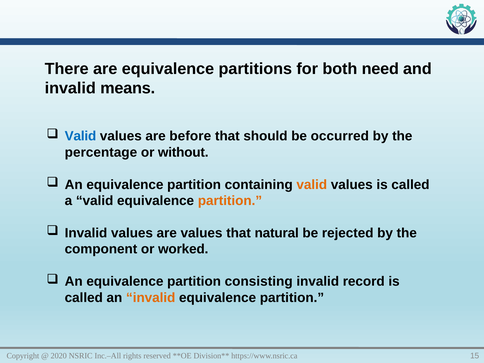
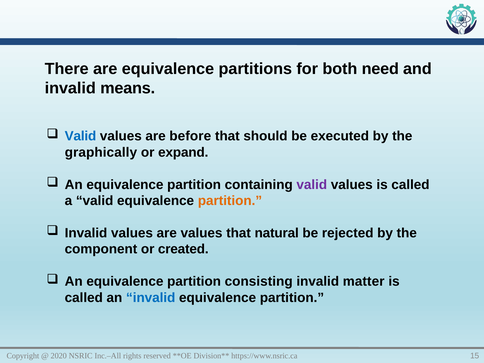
occurred: occurred -> executed (340, 136)
percentage: percentage -> graphically (101, 152)
without: without -> expand (183, 152)
valid colour: orange -> purple (312, 185)
worked: worked -> created (183, 249)
record: record -> matter (364, 281)
invalid colour: orange -> blue (151, 298)
